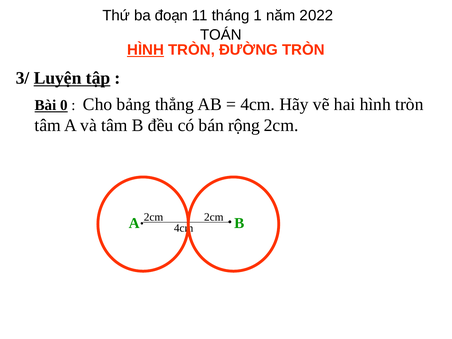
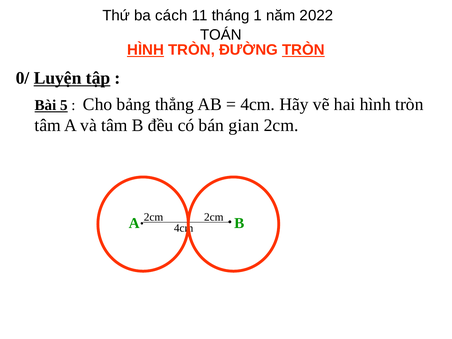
đoạn: đoạn -> cách (171, 15)
TRÒN underline: none -> present (303, 50)
3/: 3/ -> 0/ (23, 78)
0: 0 -> 5 (64, 105)
rộng: rộng -> gian (244, 125)
